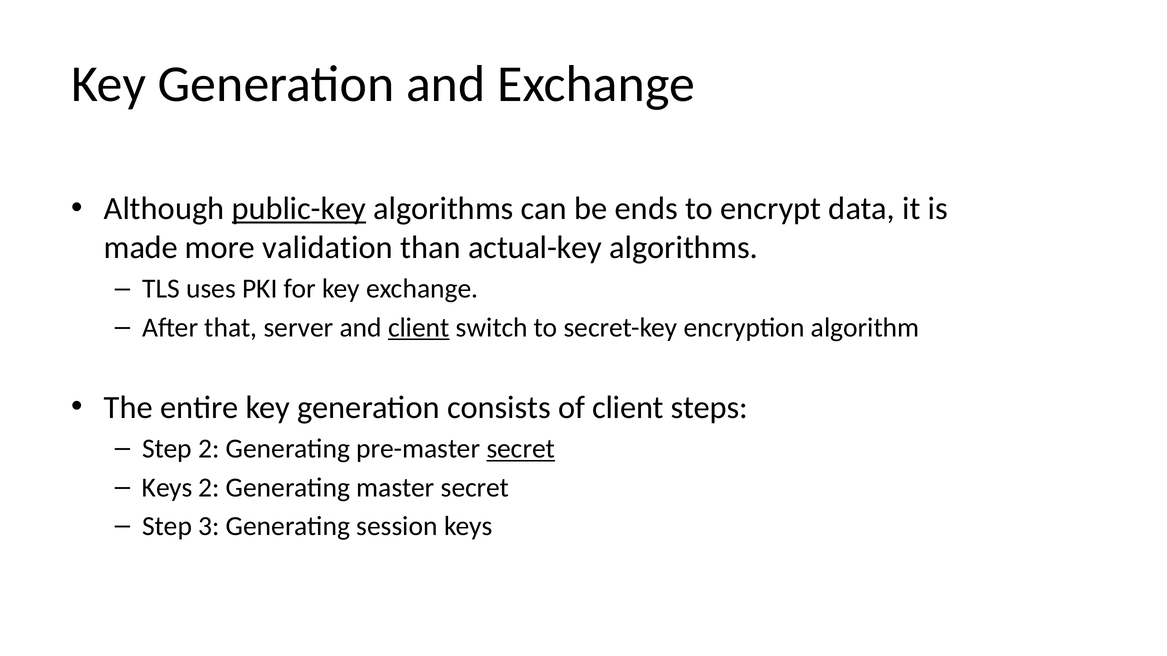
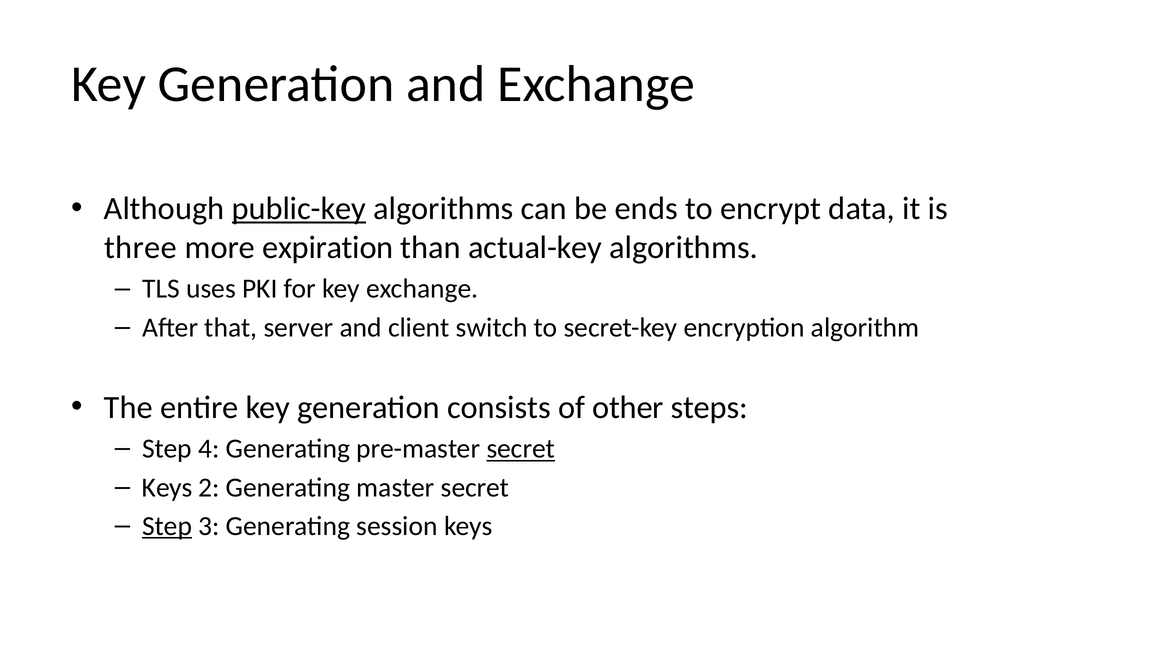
made: made -> three (141, 248)
validation: validation -> expiration (328, 248)
client underline: present -> none (419, 328)
of client: client -> other (628, 408)
Step 2: 2 -> 4 (209, 449)
Step underline: none -> present (167, 526)
